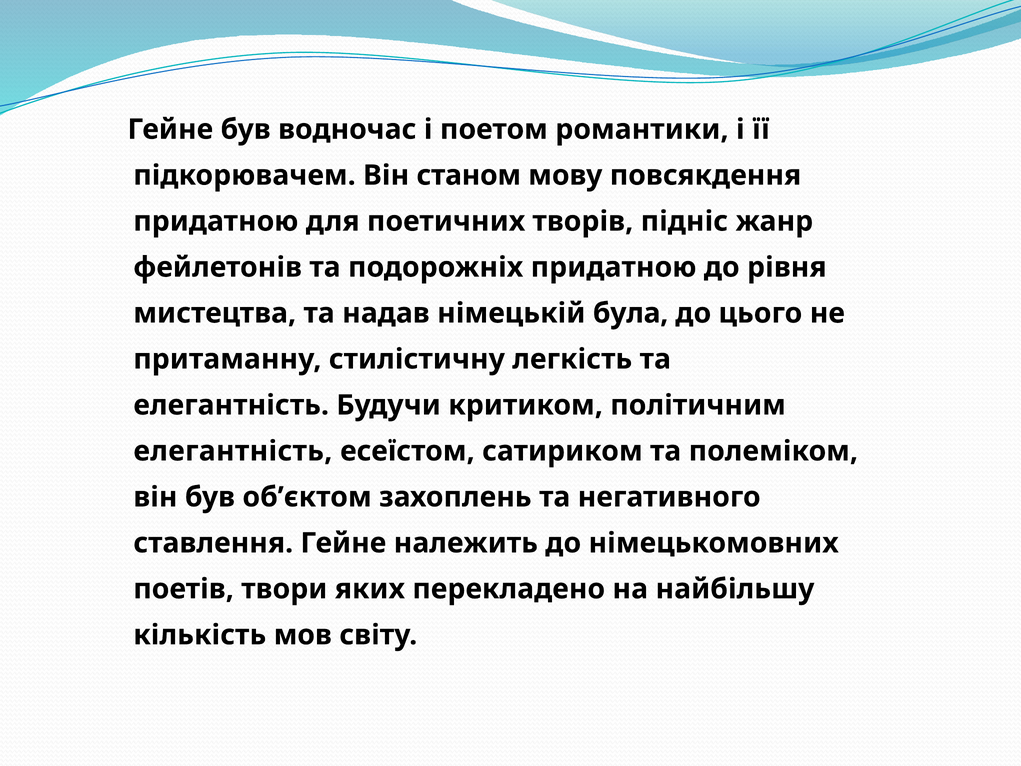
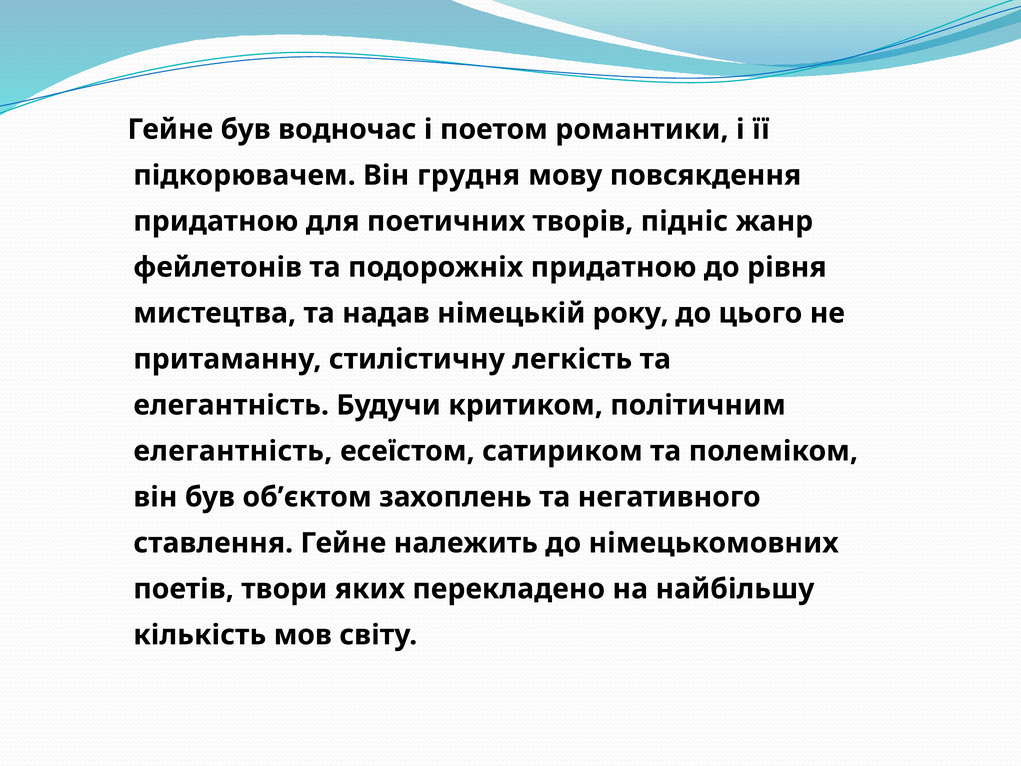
станом: станом -> грудня (468, 175)
була: була -> року (631, 313)
